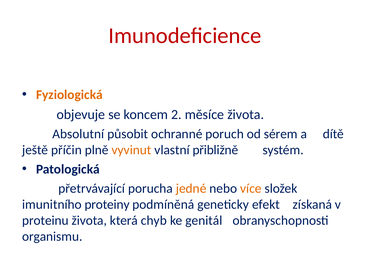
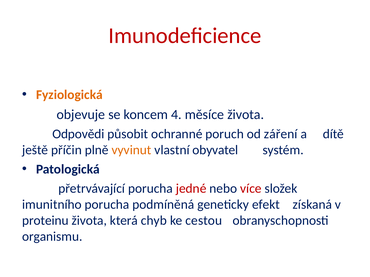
2: 2 -> 4 (176, 115)
Absolutní: Absolutní -> Odpovědi (78, 134)
sérem: sérem -> záření (281, 134)
přibližně: přibližně -> obyvatel (215, 150)
jedné colour: orange -> red (191, 189)
více colour: orange -> red (251, 189)
imunitního proteiny: proteiny -> porucha (107, 205)
genitál: genitál -> cestou (204, 221)
